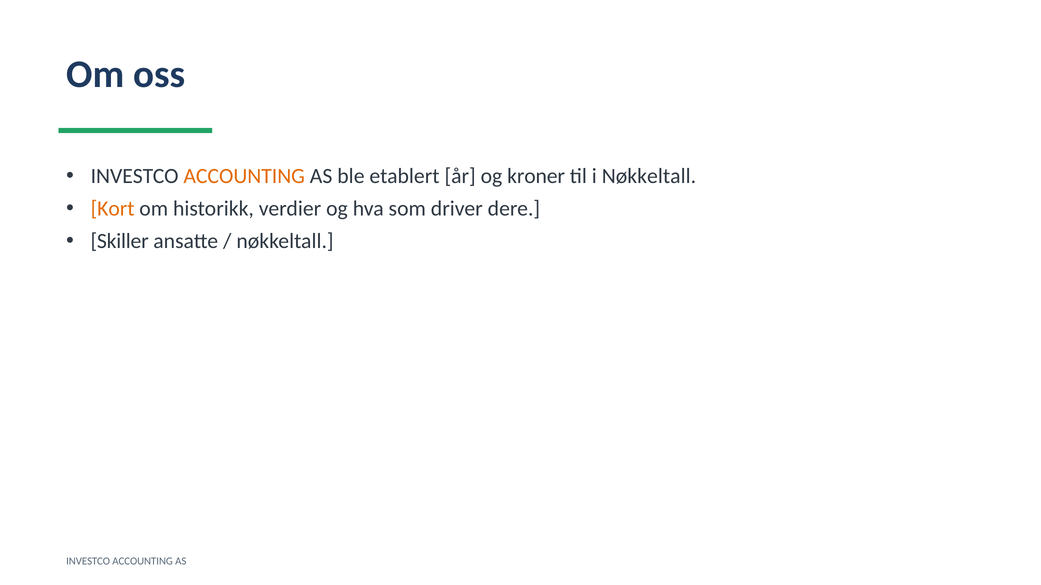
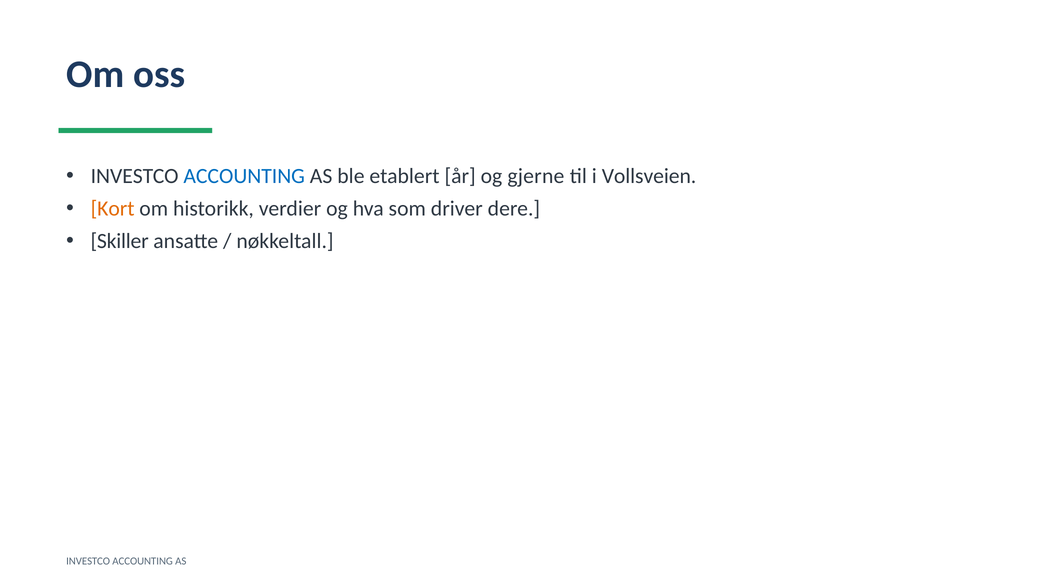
ACCOUNTING colour: orange -> blue (244, 176)
kroner: kroner -> gjerne (536, 176)
i Nøkkeltall: Nøkkeltall -> Vollsveien (649, 176)
